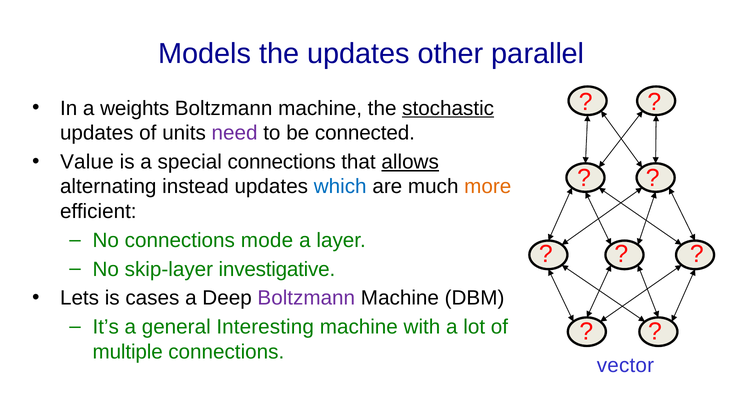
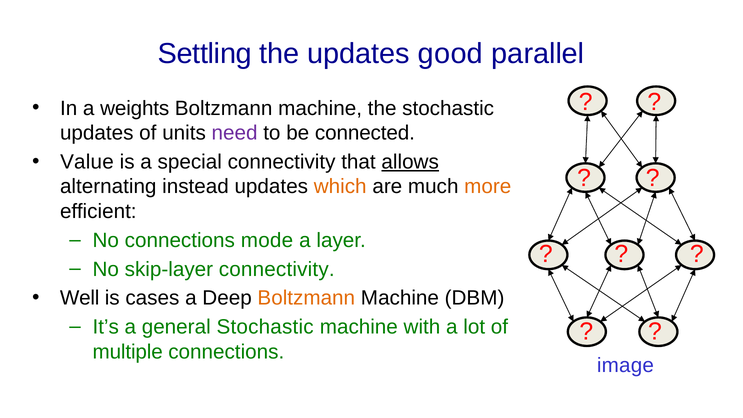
Models: Models -> Settling (205, 54)
other: other -> good (450, 54)
stochastic underline: present -> none (448, 108)
special connections: connections -> connectivity (282, 162)
which colour: blue -> orange (340, 187)
skip-layer investigative: investigative -> connectivity (277, 269)
Lets: Lets -> Well (80, 298)
Boltzmann colour: purple -> orange (306, 298)
general Interesting: Interesting -> Stochastic (265, 327)
vector: vector -> image (625, 365)
